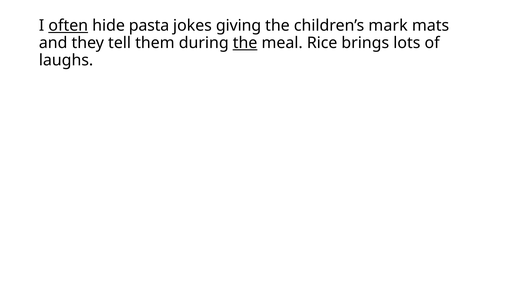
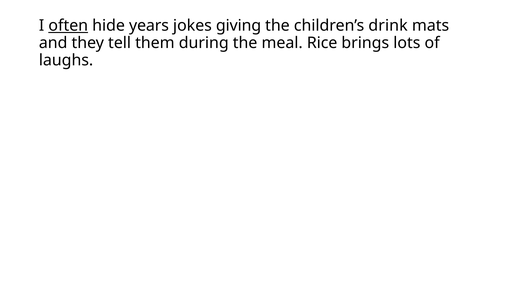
pasta: pasta -> years (149, 26)
mark: mark -> drink (388, 26)
the underline: present -> none (245, 43)
